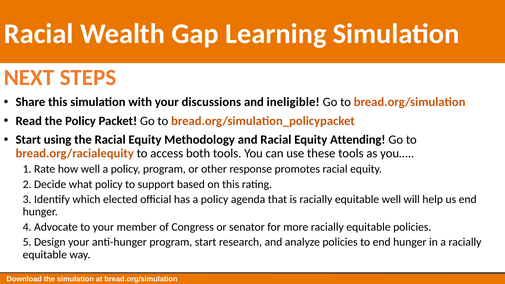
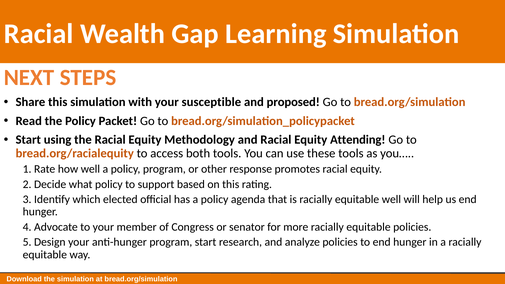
discussions: discussions -> susceptible (211, 102)
ineligible: ineligible -> proposed (293, 102)
